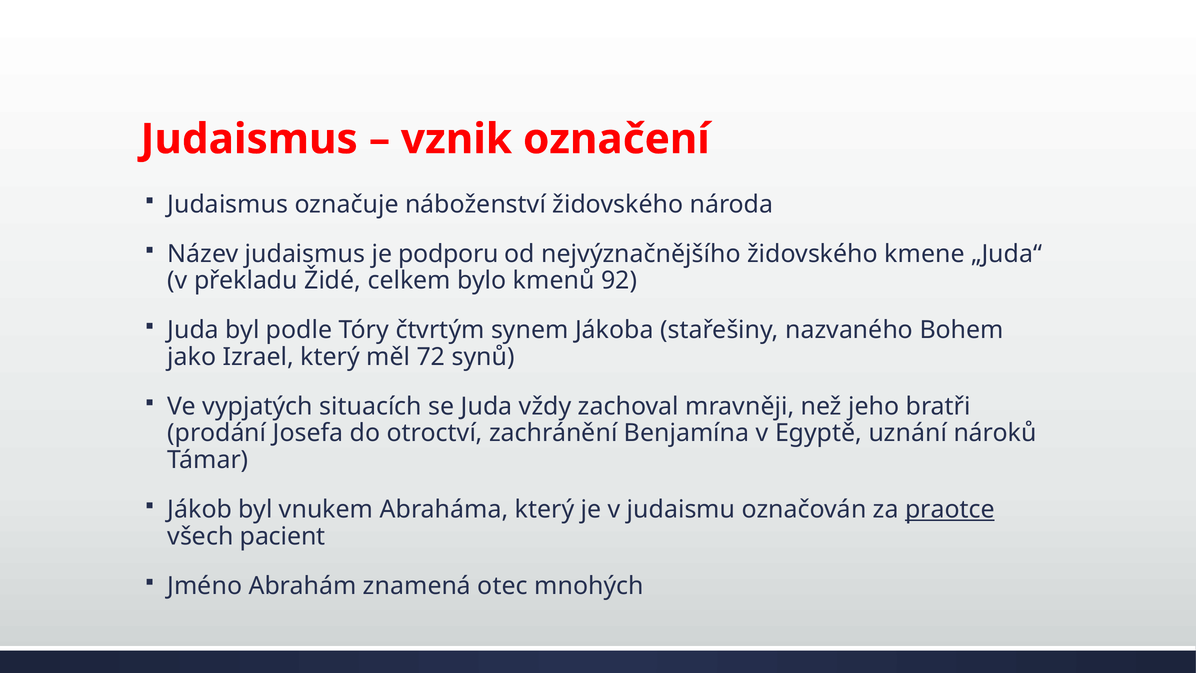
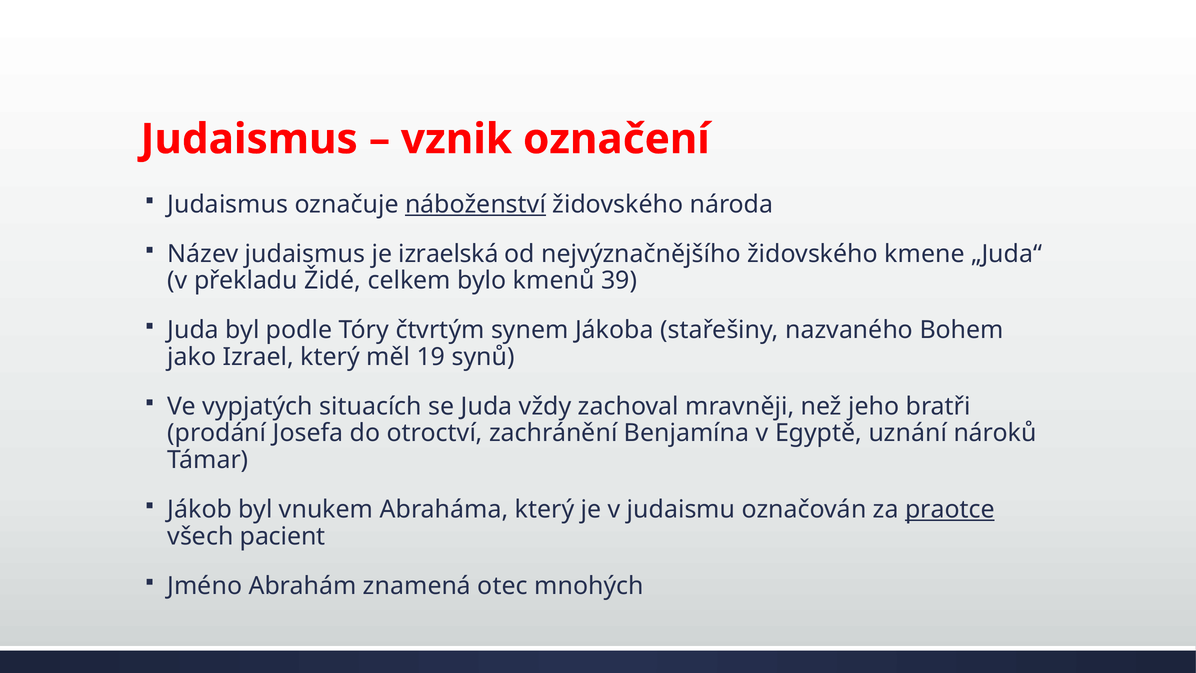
náboženství underline: none -> present (475, 204)
podporu: podporu -> izraelská (448, 254)
92: 92 -> 39 (619, 281)
72: 72 -> 19 (431, 357)
